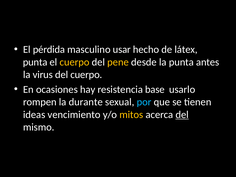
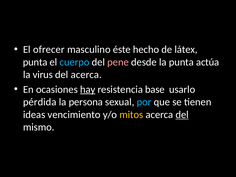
pérdida: pérdida -> ofrecer (49, 50)
usar: usar -> éste (122, 50)
cuerpo colour: yellow -> light blue (75, 62)
pene colour: yellow -> pink (118, 62)
antes: antes -> actúa (208, 62)
del cuerpo: cuerpo -> acerca (86, 75)
hay underline: none -> present (88, 89)
rompen: rompen -> pérdida (40, 102)
durante: durante -> persona (86, 102)
